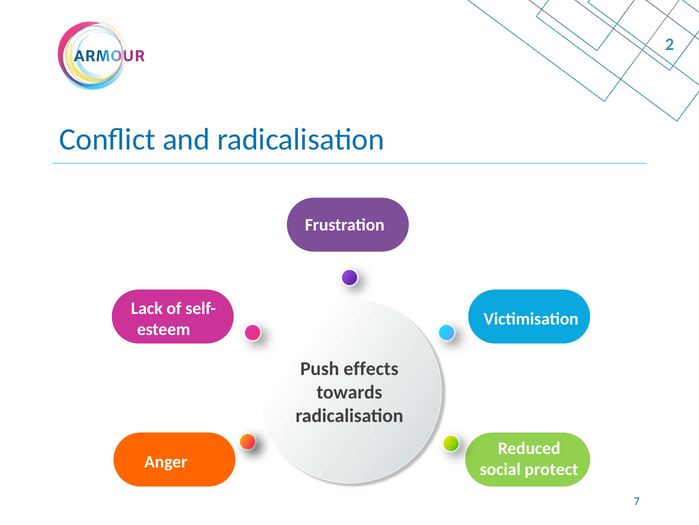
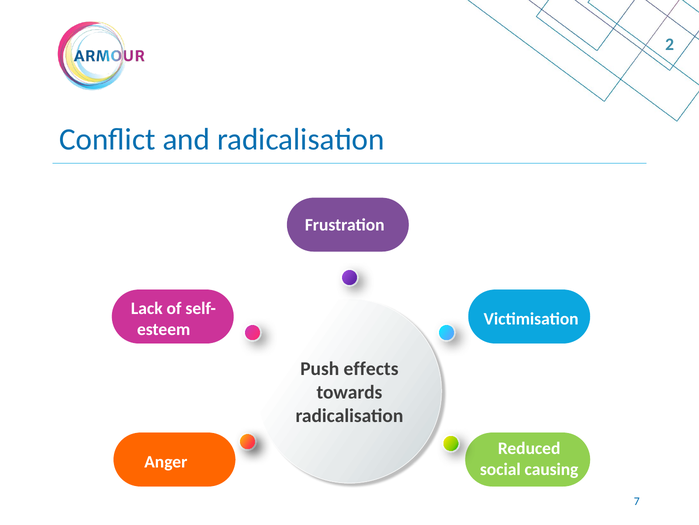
protect: protect -> causing (551, 469)
